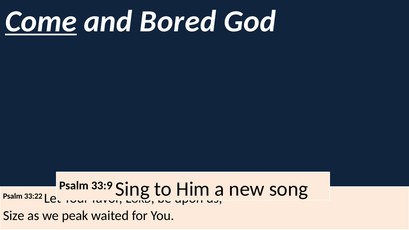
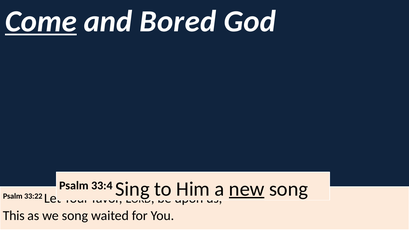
33:9: 33:9 -> 33:4 (102, 186)
new underline: none -> present (247, 189)
Size: Size -> This (14, 216)
we peak: peak -> song (75, 216)
